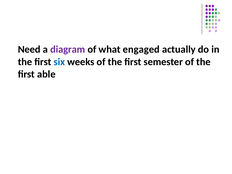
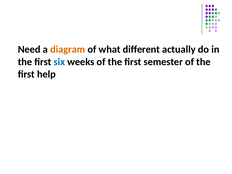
diagram colour: purple -> orange (68, 49)
engaged: engaged -> different (141, 49)
able: able -> help (46, 74)
